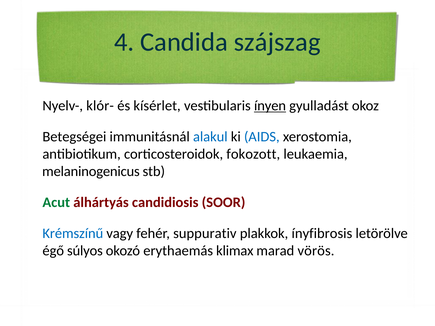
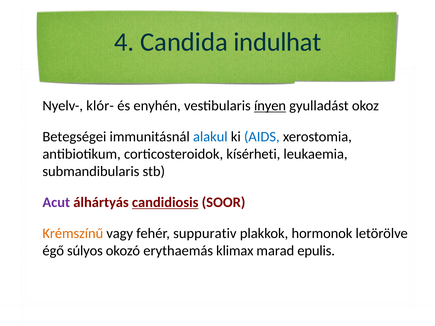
szájszag: szájszag -> indulhat (277, 42)
kísérlet: kísérlet -> enyhén (157, 106)
fokozott: fokozott -> kísérheti (253, 154)
melaninogenicus: melaninogenicus -> submandibularis (91, 172)
Acut colour: green -> purple (56, 203)
candidiosis underline: none -> present (165, 203)
Krémszínű colour: blue -> orange (73, 234)
ínyfibrosis: ínyfibrosis -> hormonok (322, 234)
vörös: vörös -> epulis (316, 251)
